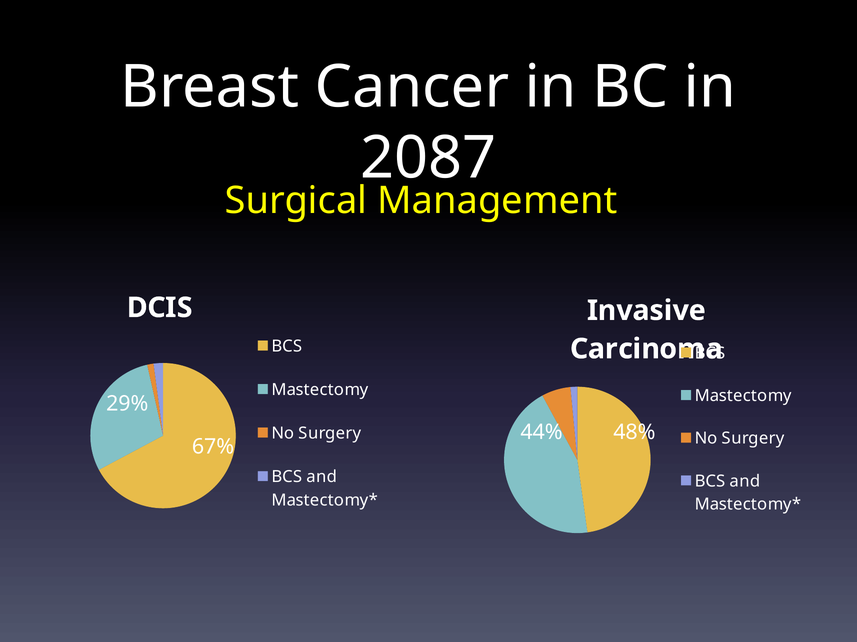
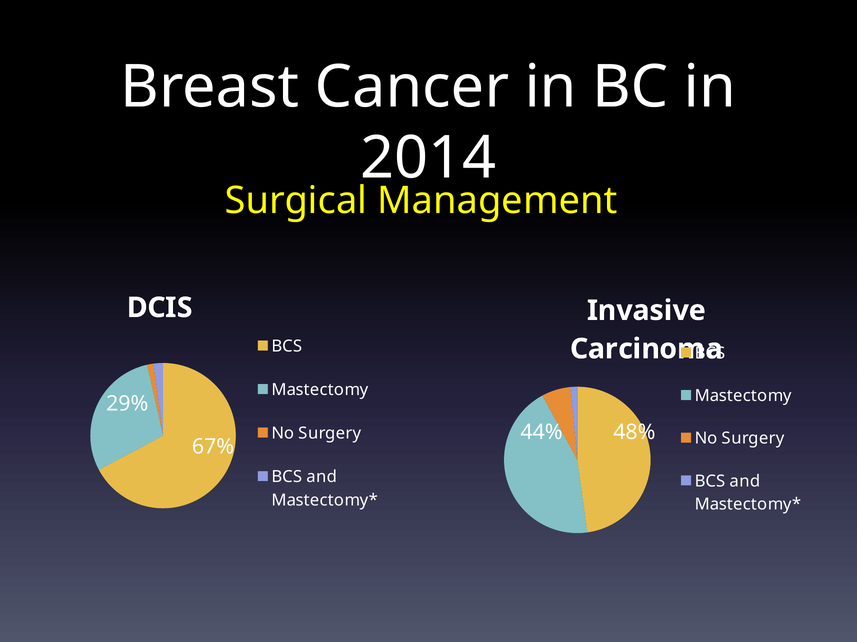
2087: 2087 -> 2014 (428, 158)
